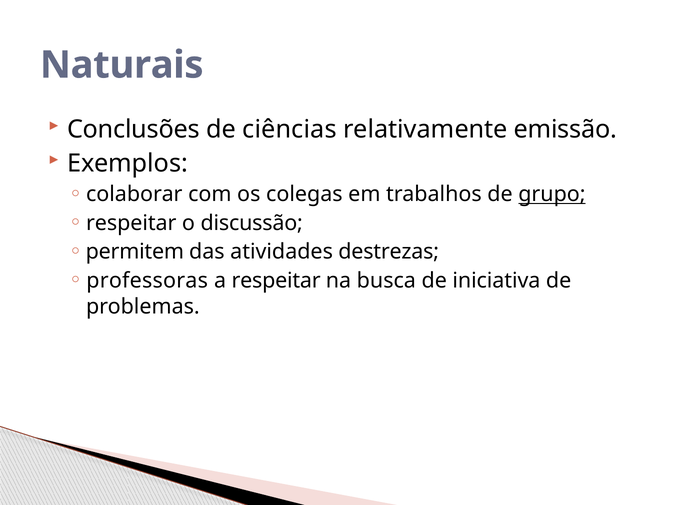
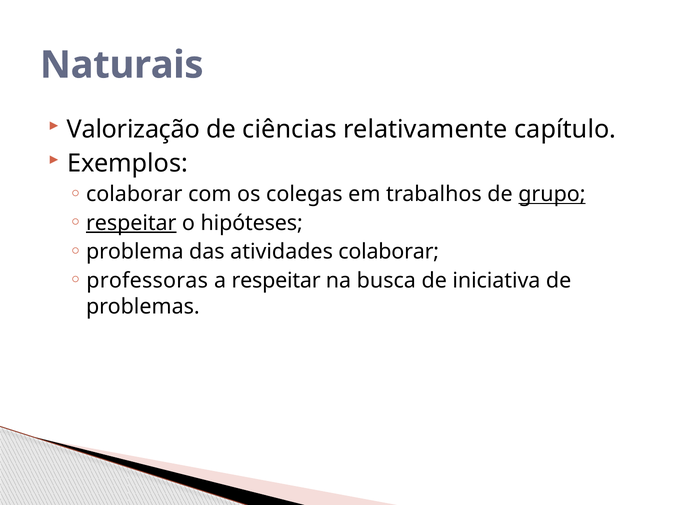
Conclusões: Conclusões -> Valorização (133, 129)
emissão: emissão -> capítulo (565, 129)
respeitar underline: none -> present (131, 223)
discussão: discussão -> hipóteses (252, 223)
permitem: permitem -> problema (135, 252)
atividades destrezas: destrezas -> colaborar (389, 252)
